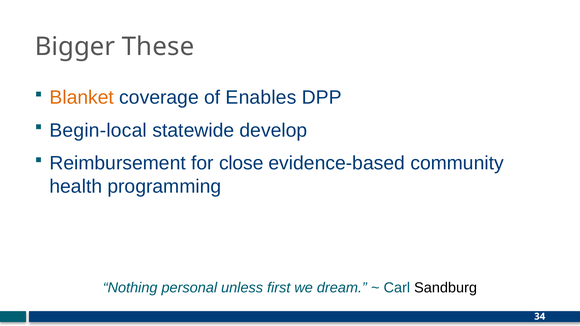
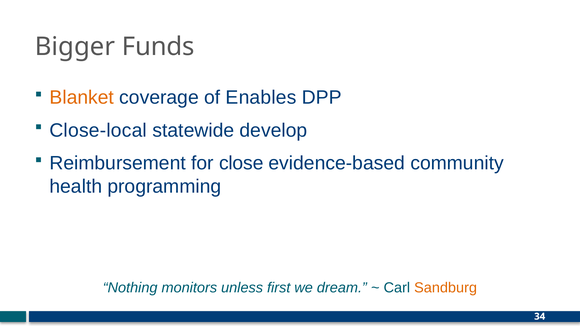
These: These -> Funds (158, 47)
Begin-local: Begin-local -> Close-local (98, 130)
personal: personal -> monitors (189, 288)
Sandburg colour: black -> orange (446, 288)
